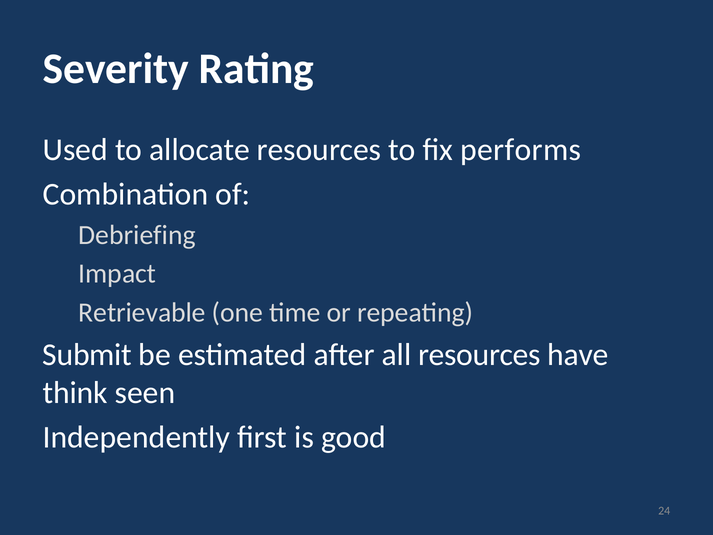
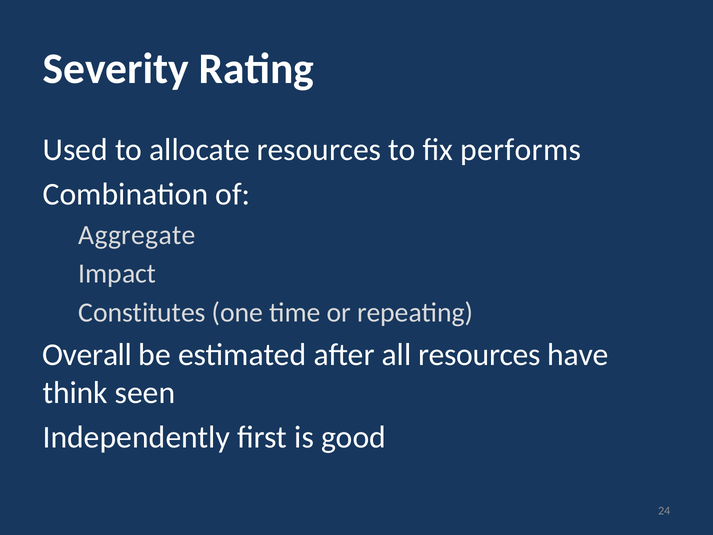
Debriefing: Debriefing -> Aggregate (137, 235)
Retrievable: Retrievable -> Constitutes (142, 312)
Submit: Submit -> Overall (87, 355)
